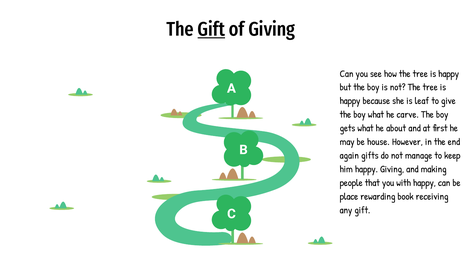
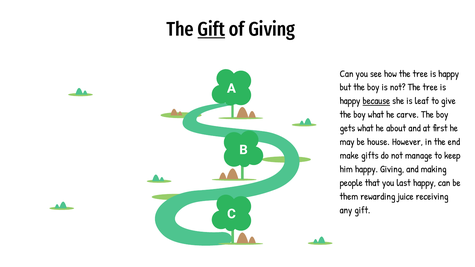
because underline: none -> present (376, 101)
again: again -> make (349, 156)
with: with -> last (404, 183)
place: place -> them (349, 197)
book: book -> juice (406, 197)
